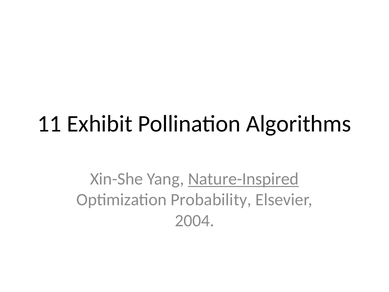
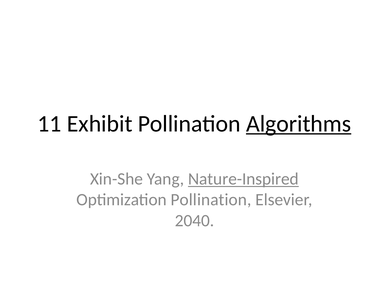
Algorithms underline: none -> present (299, 124)
Optimization Probability: Probability -> Pollination (211, 200)
2004: 2004 -> 2040 (194, 220)
